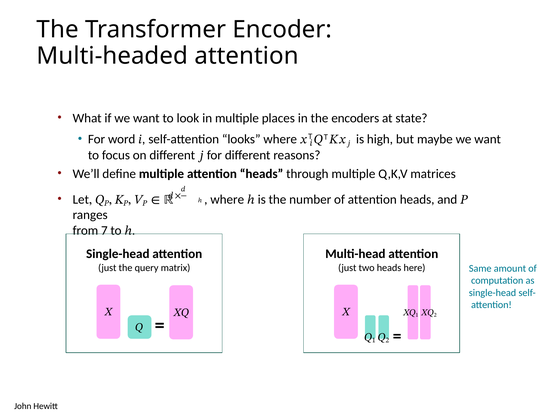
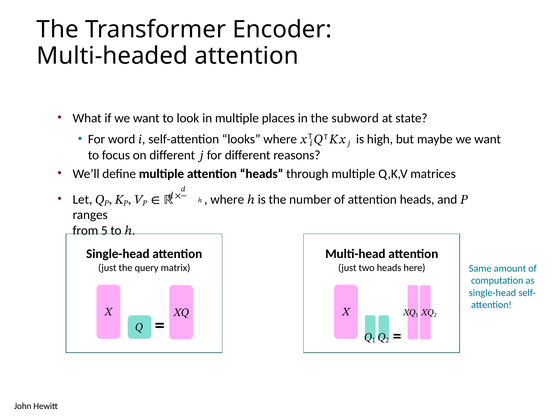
encoders: encoders -> subword (355, 118)
7: 7 -> 5 (104, 230)
